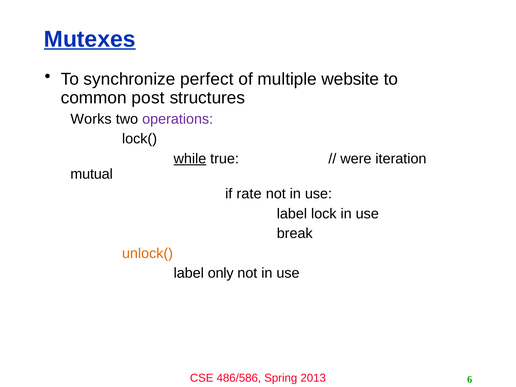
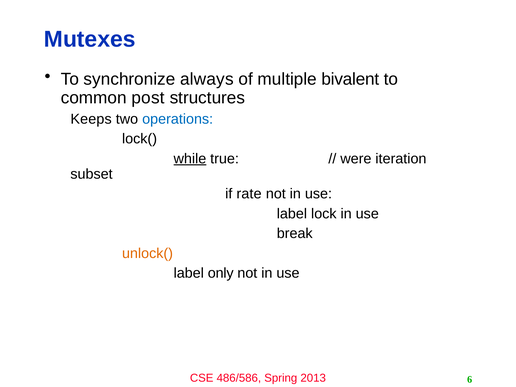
Mutexes underline: present -> none (90, 39)
perfect: perfect -> always (207, 79)
website: website -> bivalent (350, 79)
Works: Works -> Keeps (91, 119)
operations colour: purple -> blue (178, 119)
mutual: mutual -> subset (92, 174)
